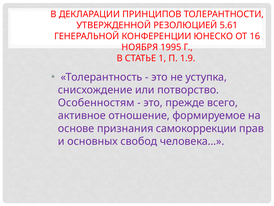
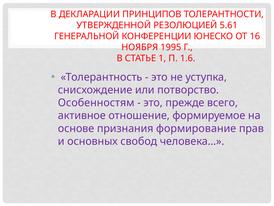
1.9: 1.9 -> 1.6 (188, 58)
самокоррекции: самокоррекции -> формирование (196, 128)
